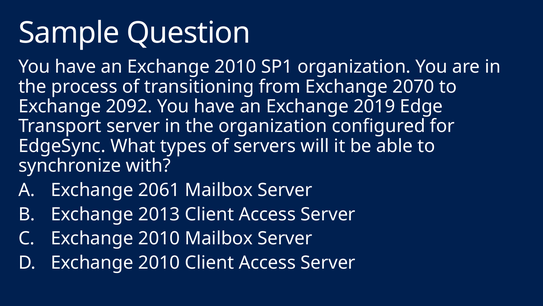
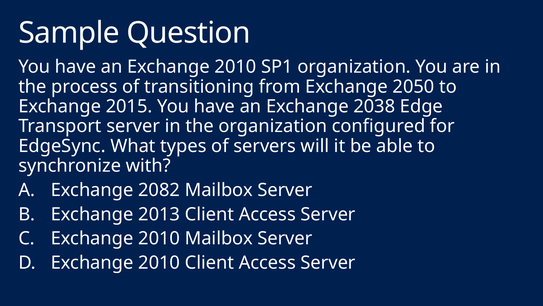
2070: 2070 -> 2050 (414, 86)
2092: 2092 -> 2015 (129, 106)
2019: 2019 -> 2038 (374, 106)
2061: 2061 -> 2082 (159, 190)
